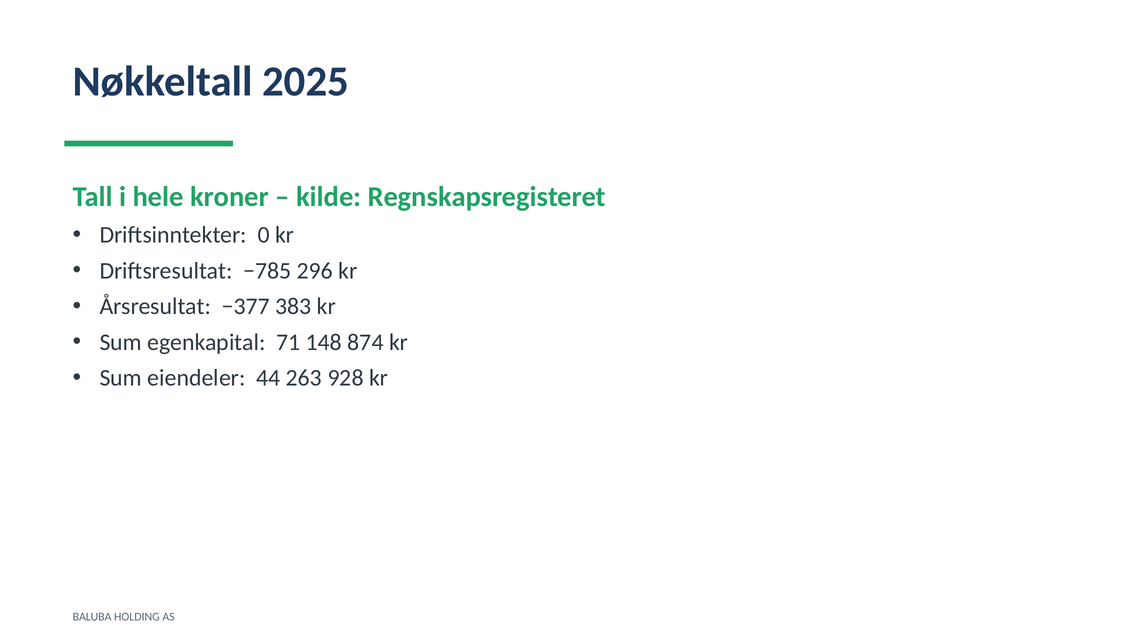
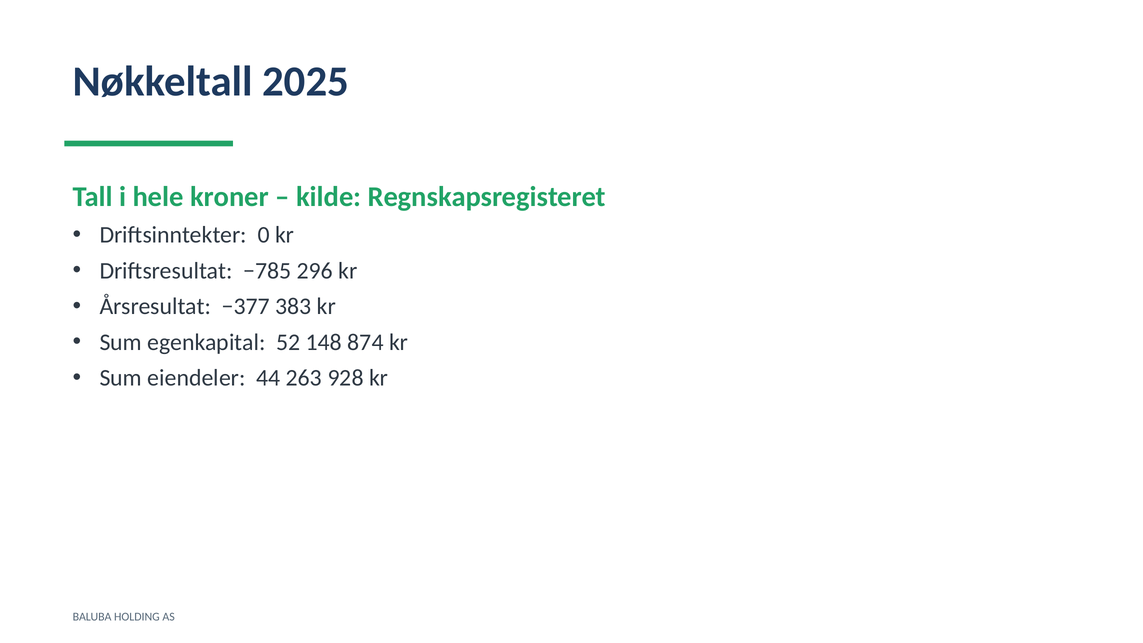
71: 71 -> 52 (288, 342)
